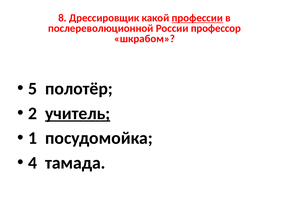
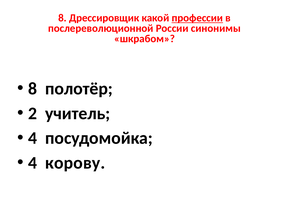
профессор: профессор -> синонимы (216, 28)
5: 5 -> 8 (33, 89)
учитель underline: present -> none (78, 113)
1: 1 -> 4 (33, 138)
тамада: тамада -> корову (75, 163)
